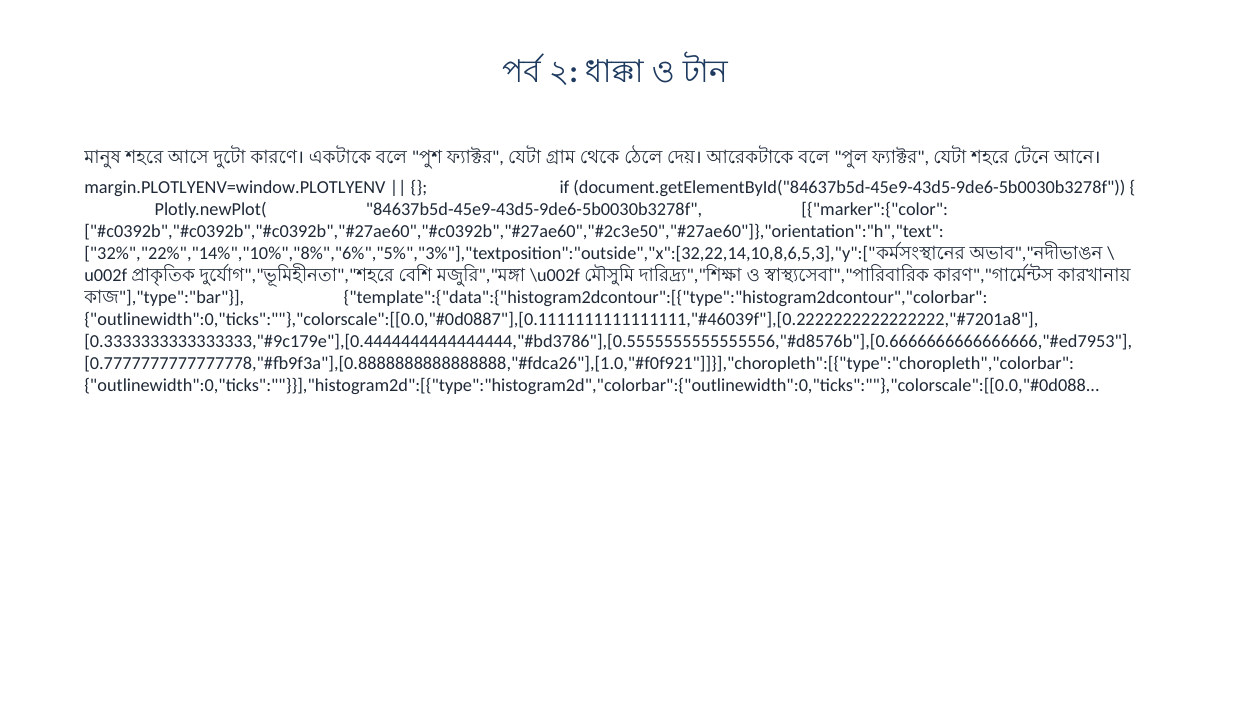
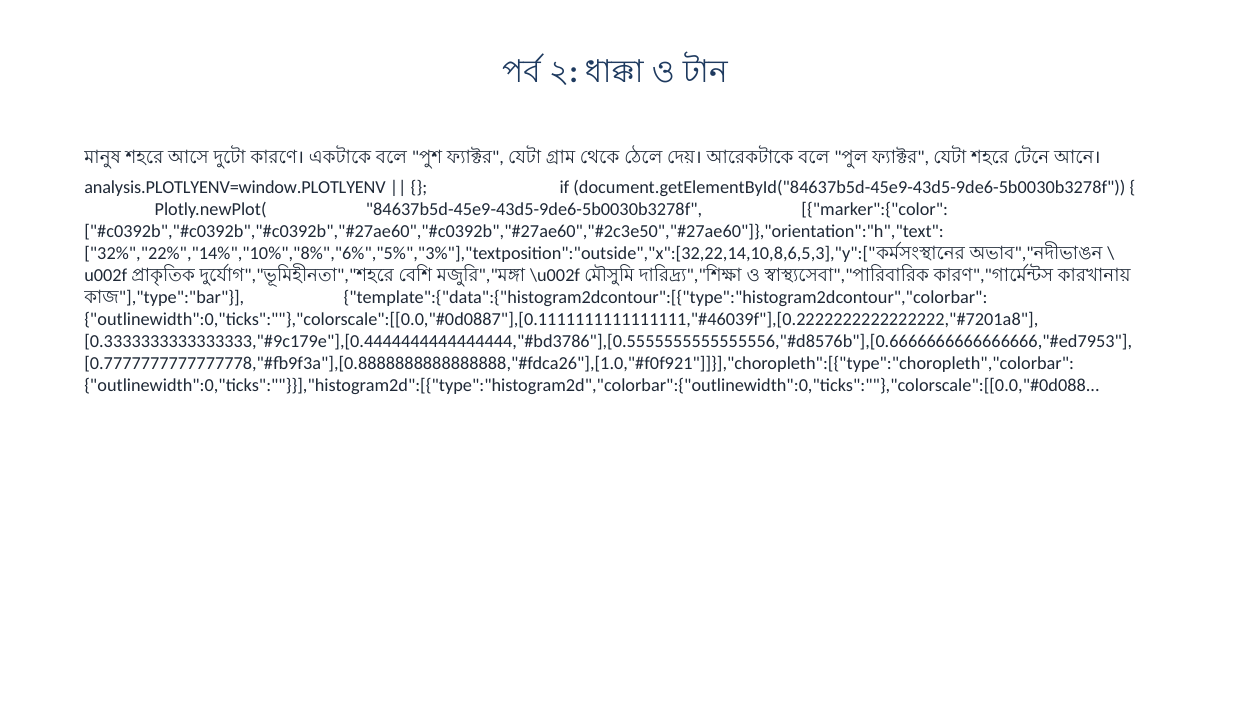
margin.PLOTLYENV=window.PLOTLYENV: margin.PLOTLYENV=window.PLOTLYENV -> analysis.PLOTLYENV=window.PLOTLYENV (235, 187)
